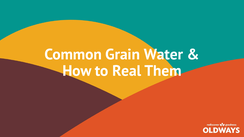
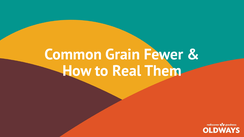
Water: Water -> Fewer (163, 55)
